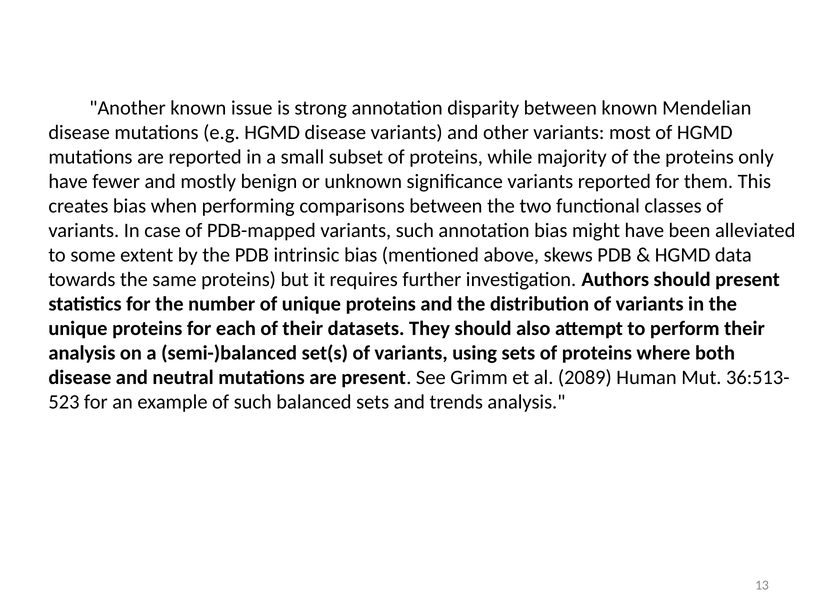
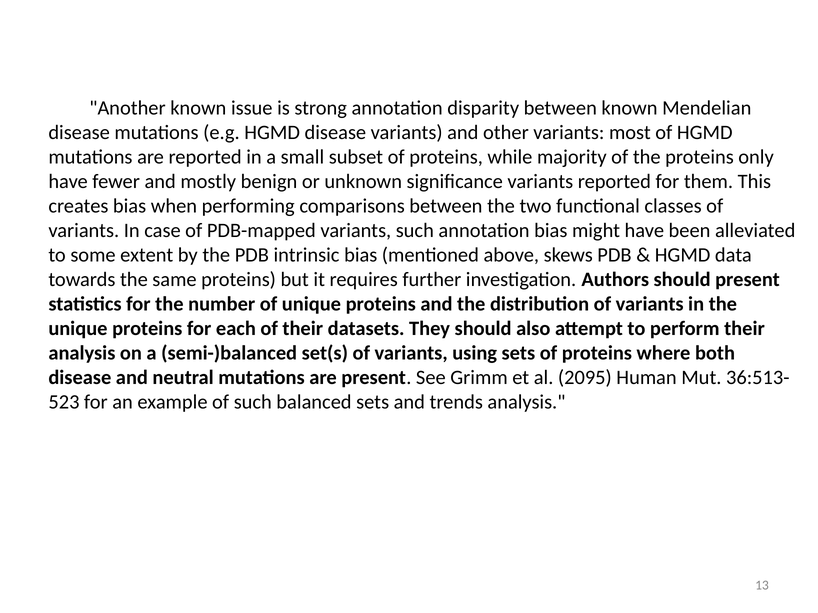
2089: 2089 -> 2095 (585, 378)
